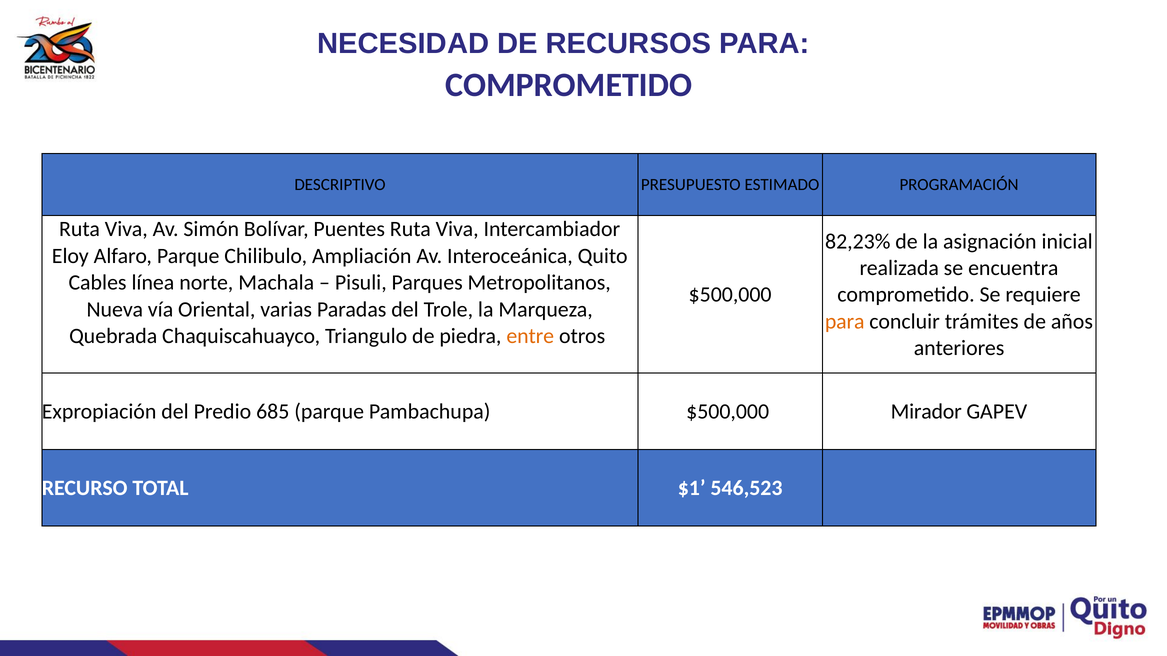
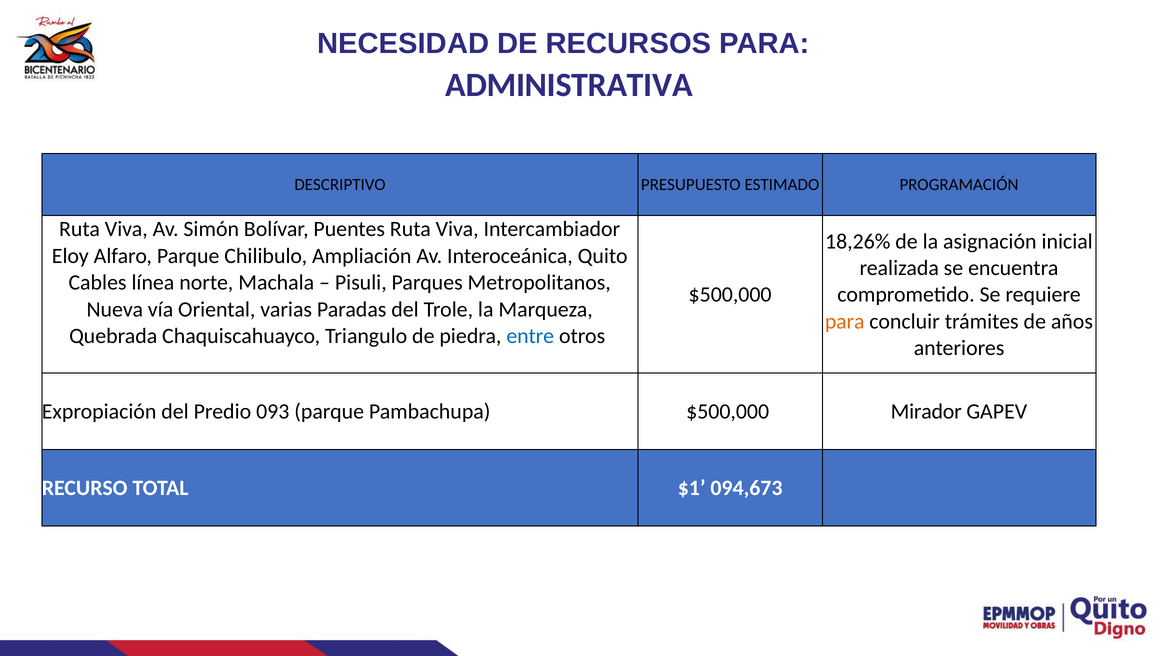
COMPROMETIDO: COMPROMETIDO -> ADMINISTRATIVA (569, 85)
82,23%: 82,23% -> 18,26% (858, 241)
entre colour: orange -> blue (530, 336)
685: 685 -> 093 (273, 412)
546,523: 546,523 -> 094,673 (746, 488)
